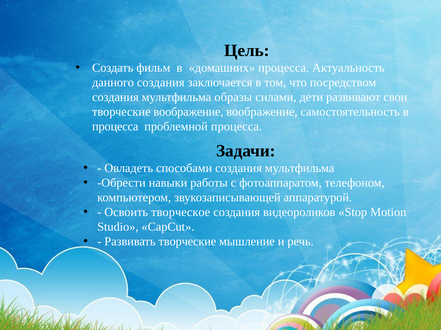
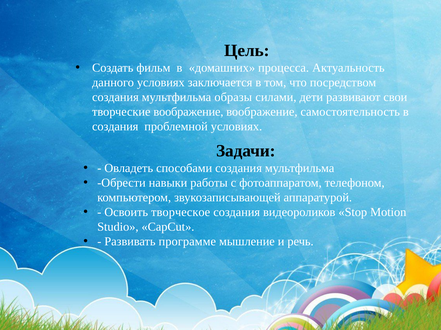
данного создания: создания -> условиях (161, 83)
процесса: процесса -> создания (115, 127)
проблемной процесса: процесса -> условиях (237, 127)
Развивать творческие: творческие -> программе (187, 242)
